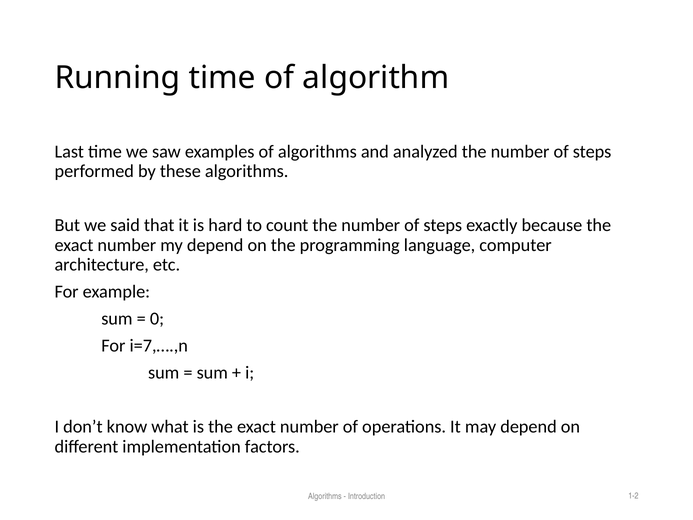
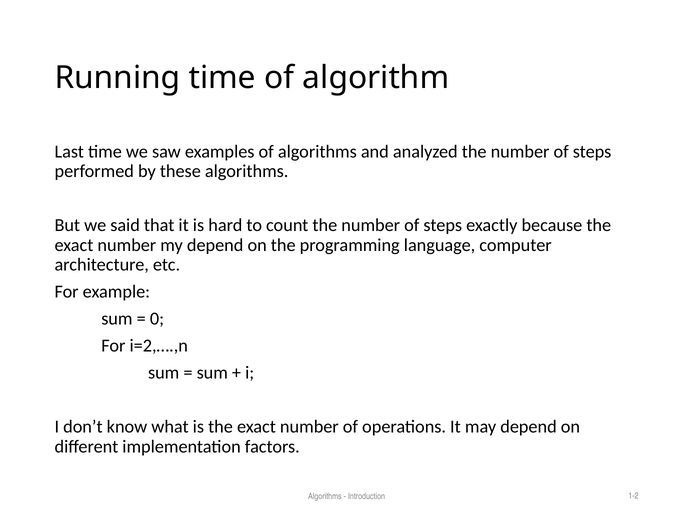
i=7,….,n: i=7,….,n -> i=2,….,n (159, 346)
